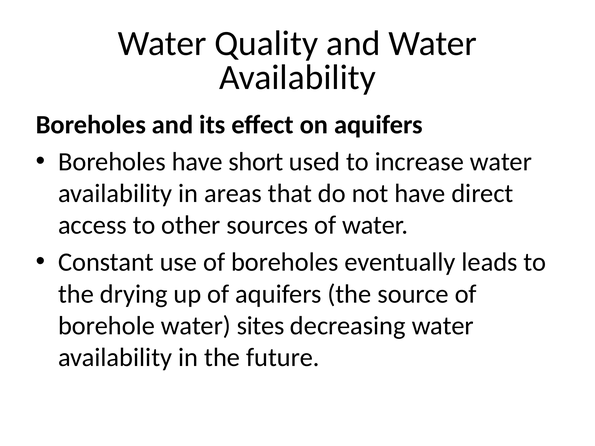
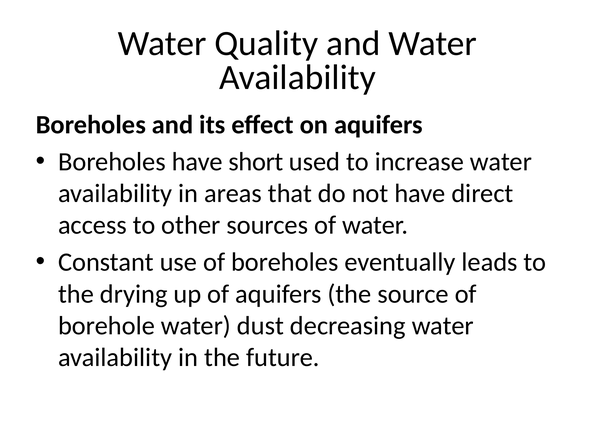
sites: sites -> dust (260, 326)
